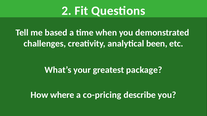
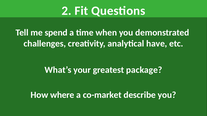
based: based -> spend (56, 33)
been: been -> have (157, 44)
co-pricing: co-pricing -> co-market (102, 95)
